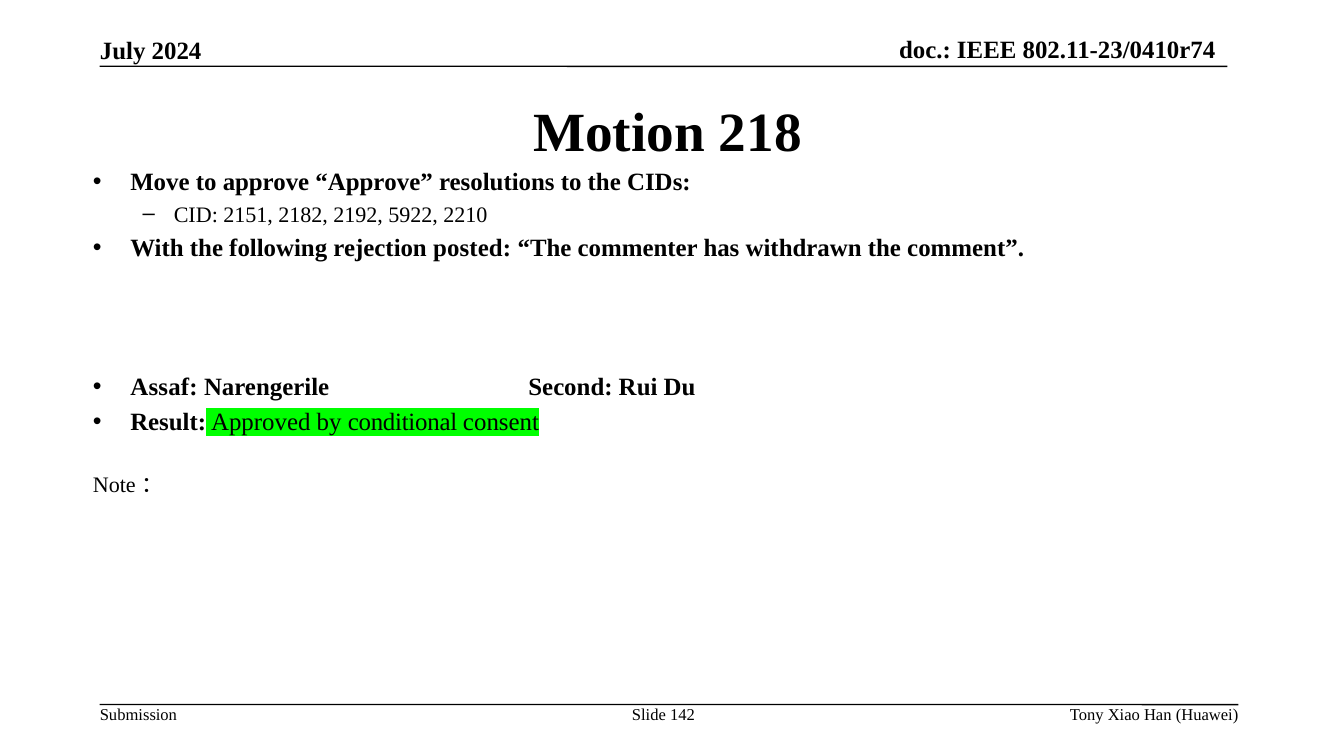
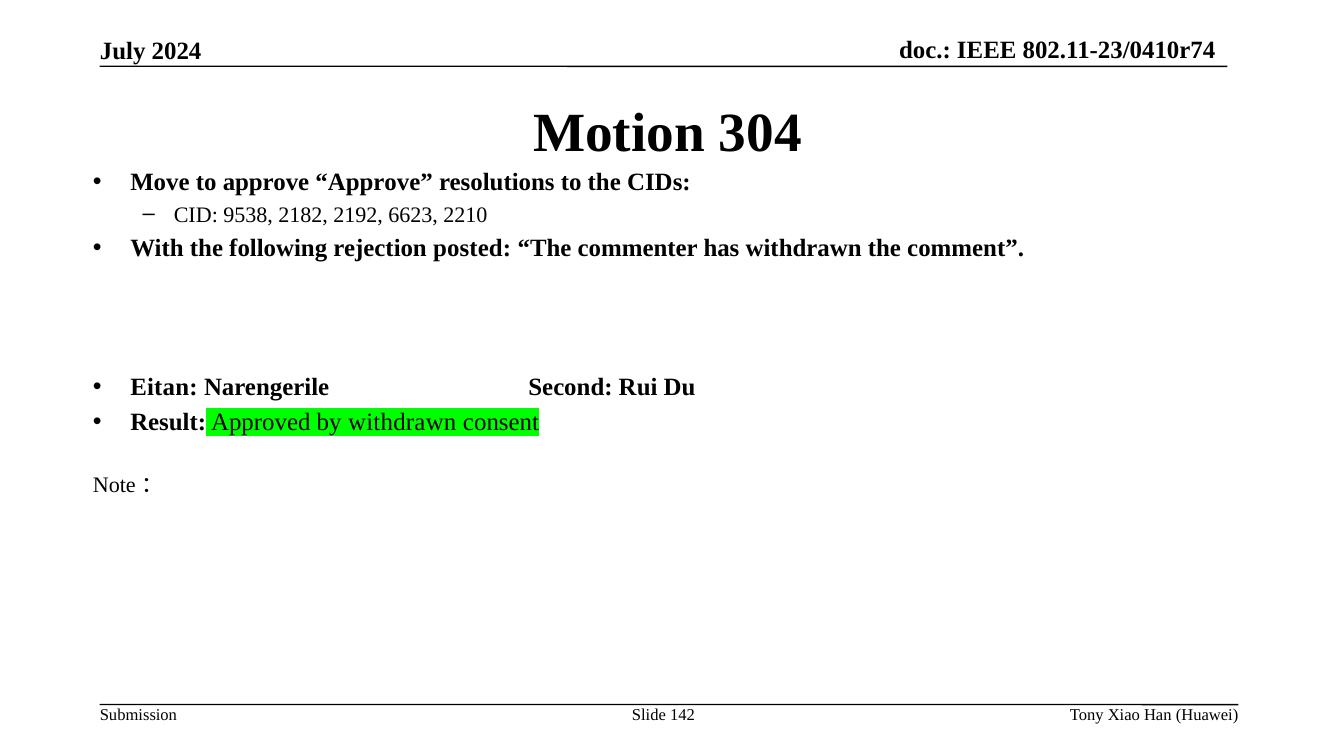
218: 218 -> 304 (760, 133)
2151: 2151 -> 9538 (248, 215)
5922: 5922 -> 6623 (413, 215)
Assaf: Assaf -> Eitan (164, 388)
by conditional: conditional -> withdrawn (402, 423)
